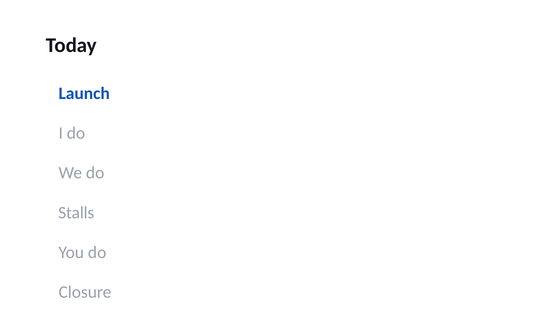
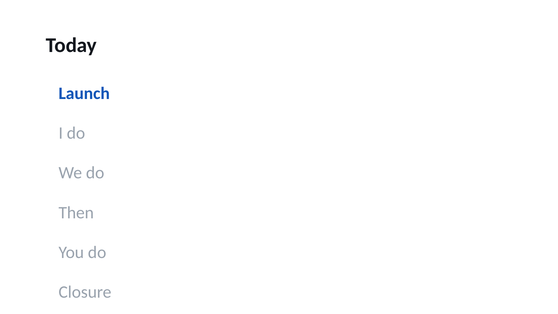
Stalls: Stalls -> Then (76, 213)
